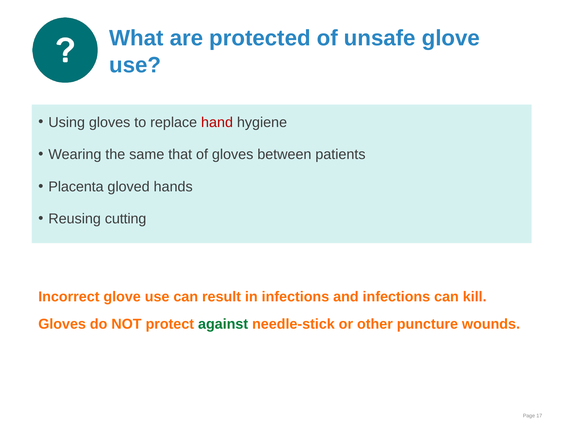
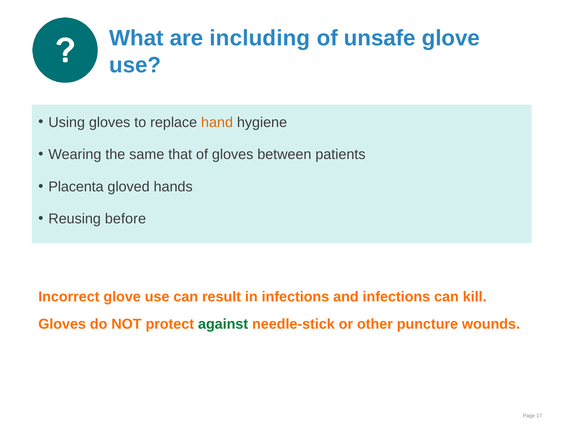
protected: protected -> including (260, 38)
hand colour: red -> orange (217, 122)
cutting: cutting -> before (125, 219)
